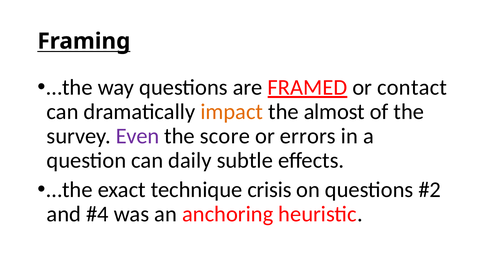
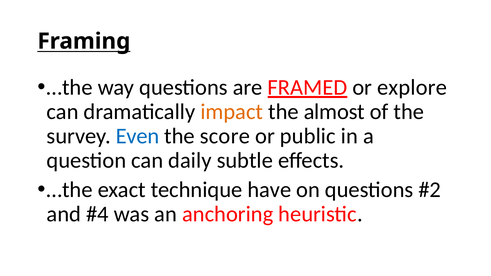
contact: contact -> explore (412, 87)
Even colour: purple -> blue (138, 136)
errors: errors -> public (308, 136)
crisis: crisis -> have (269, 190)
